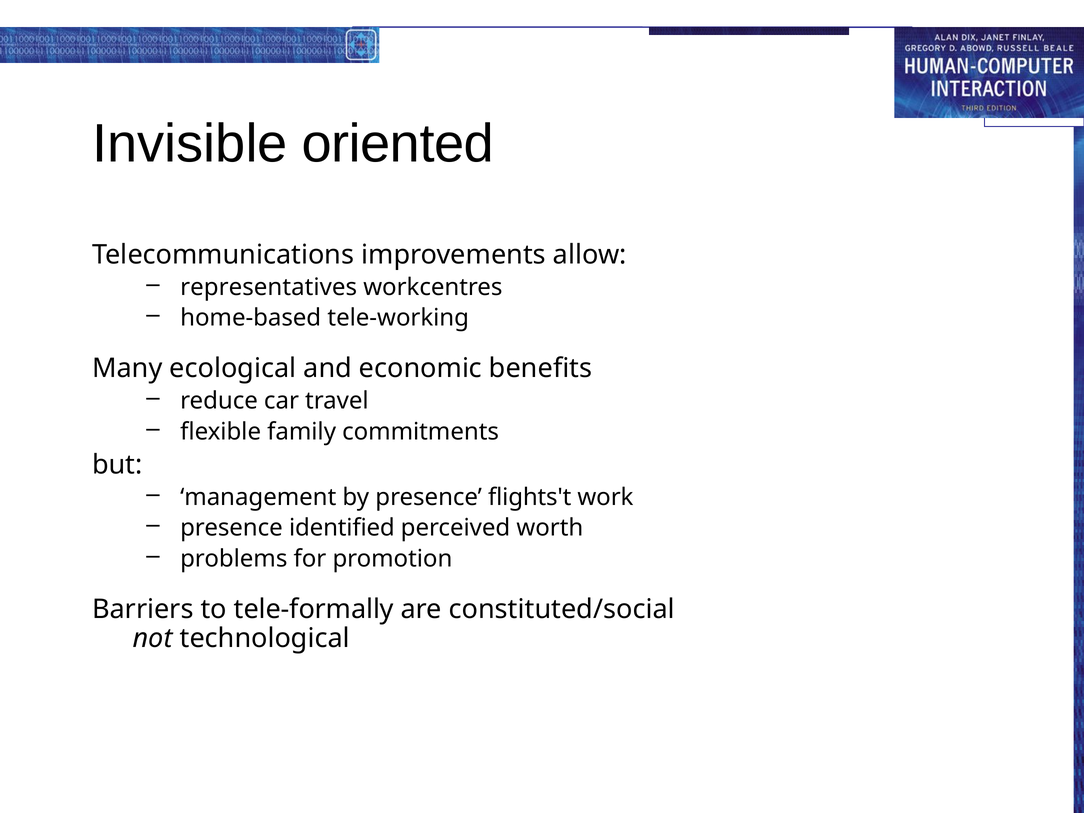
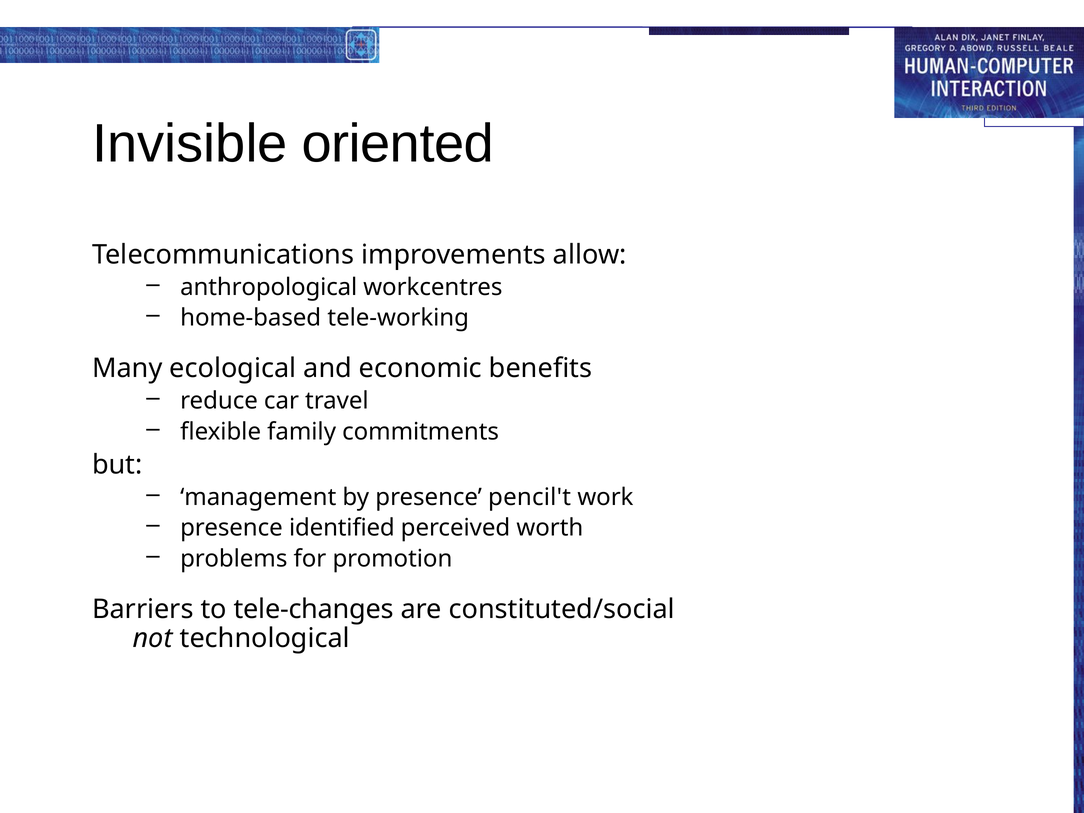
representatives: representatives -> anthropological (269, 287)
flights't: flights't -> pencil't (530, 497)
tele-formally: tele-formally -> tele-changes (314, 609)
